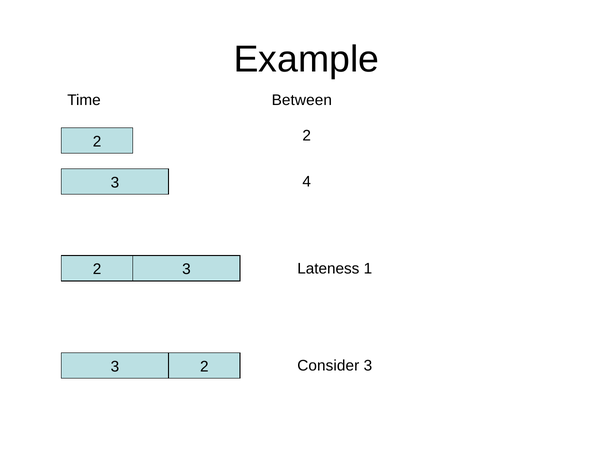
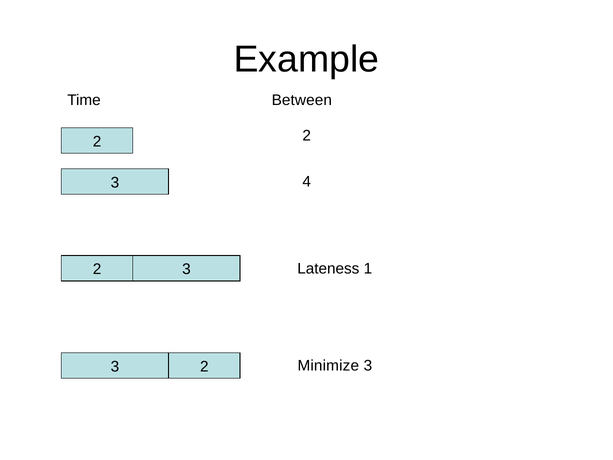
Consider: Consider -> Minimize (328, 366)
